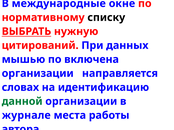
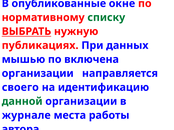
международные: международные -> опубликованные (59, 3)
списку colour: black -> green (106, 18)
цитирований: цитирований -> публикациях (40, 46)
словах: словах -> своего (20, 88)
